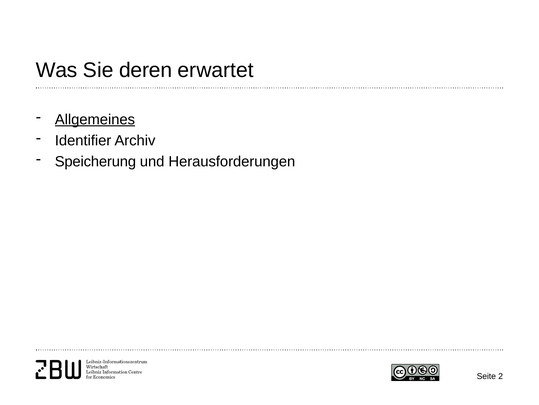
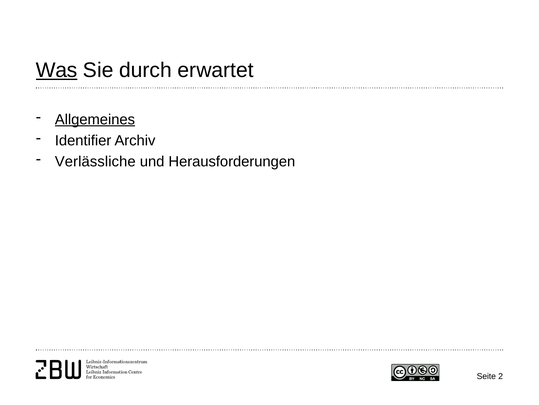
Was underline: none -> present (57, 70)
deren: deren -> durch (146, 70)
Speicherung: Speicherung -> Verlässliche (95, 161)
